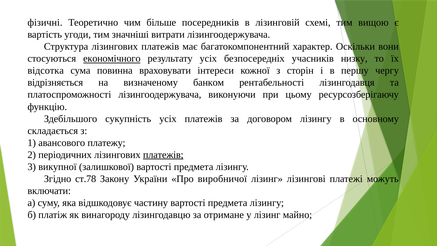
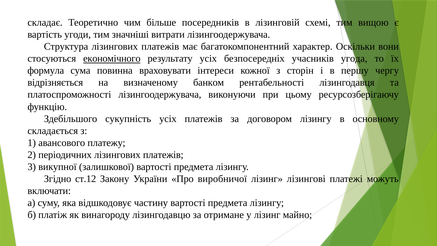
фізичні: фізичні -> складає (45, 23)
низку: низку -> угода (354, 59)
відсотка: відсотка -> формула (46, 71)
платежів underline: present -> none (163, 155)
ст.78: ст.78 -> ст.12 (86, 179)
